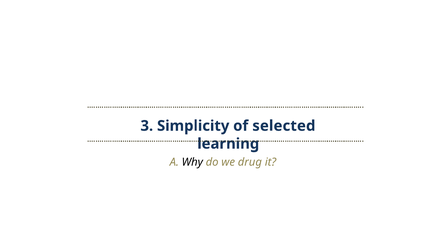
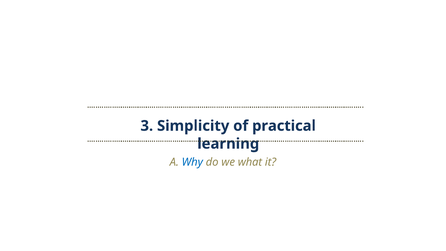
selected: selected -> practical (284, 126)
Why colour: black -> blue (192, 162)
drug: drug -> what (250, 162)
